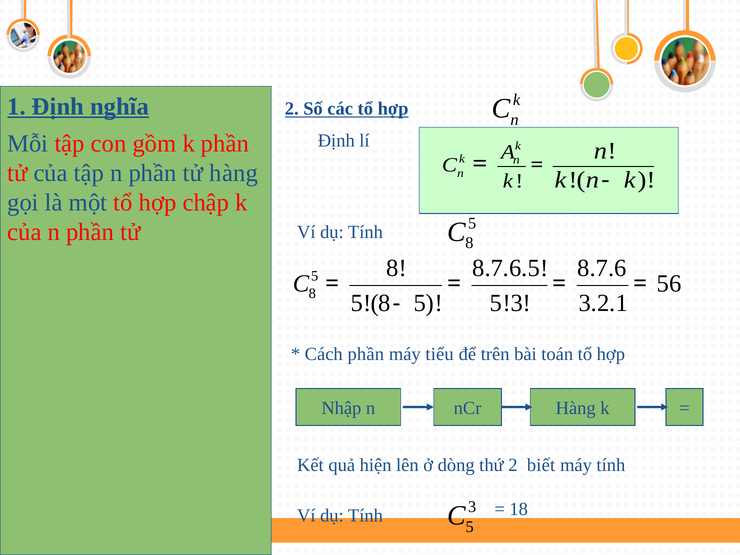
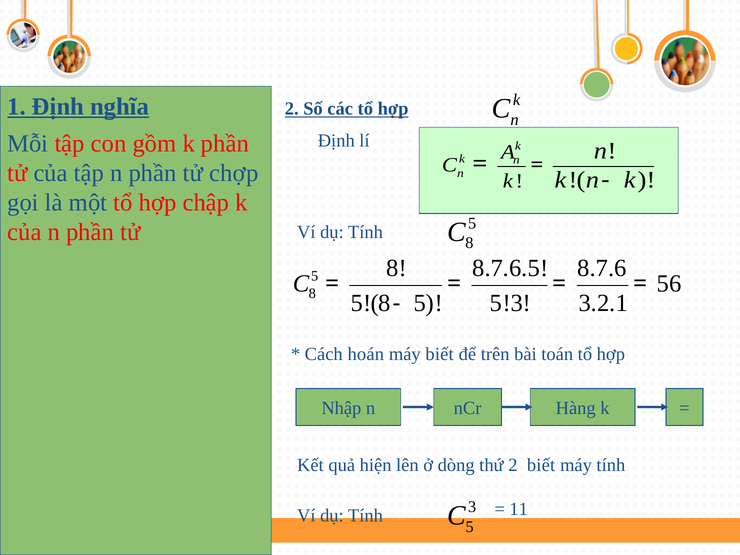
tử hàng: hàng -> chợp (234, 173)
Cách phần: phần -> hoán (366, 354)
máy tiểu: tiểu -> biết (440, 354)
18: 18 -> 11 (519, 509)
